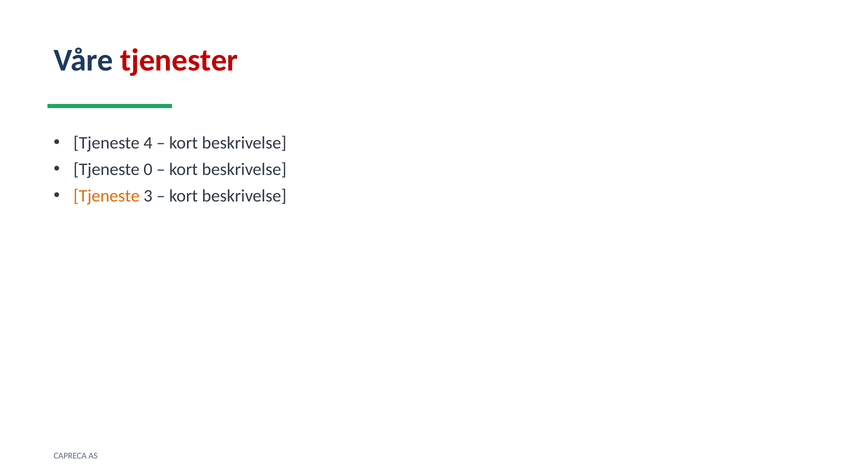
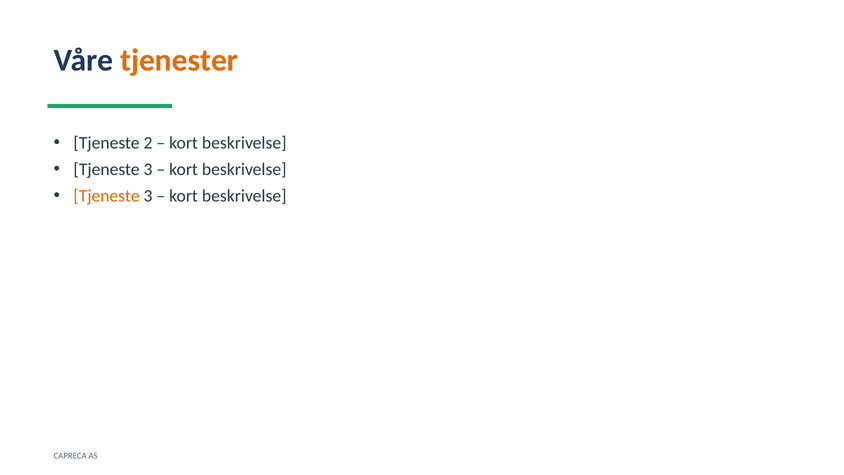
tjenester colour: red -> orange (179, 60)
4: 4 -> 2 (148, 143)
0: 0 -> 3 (148, 169)
